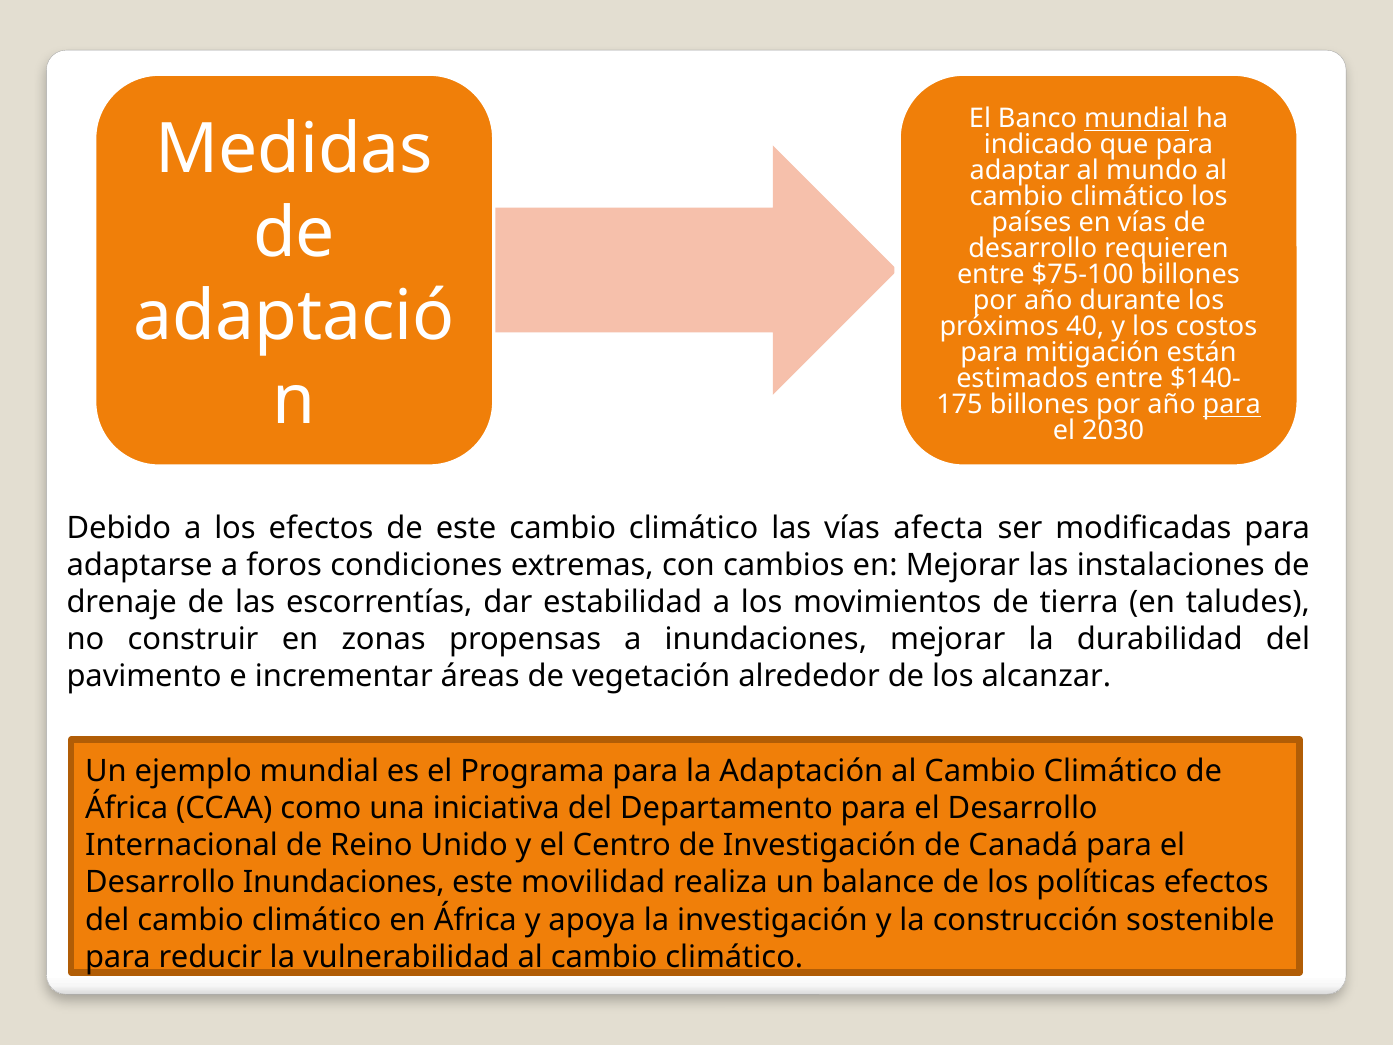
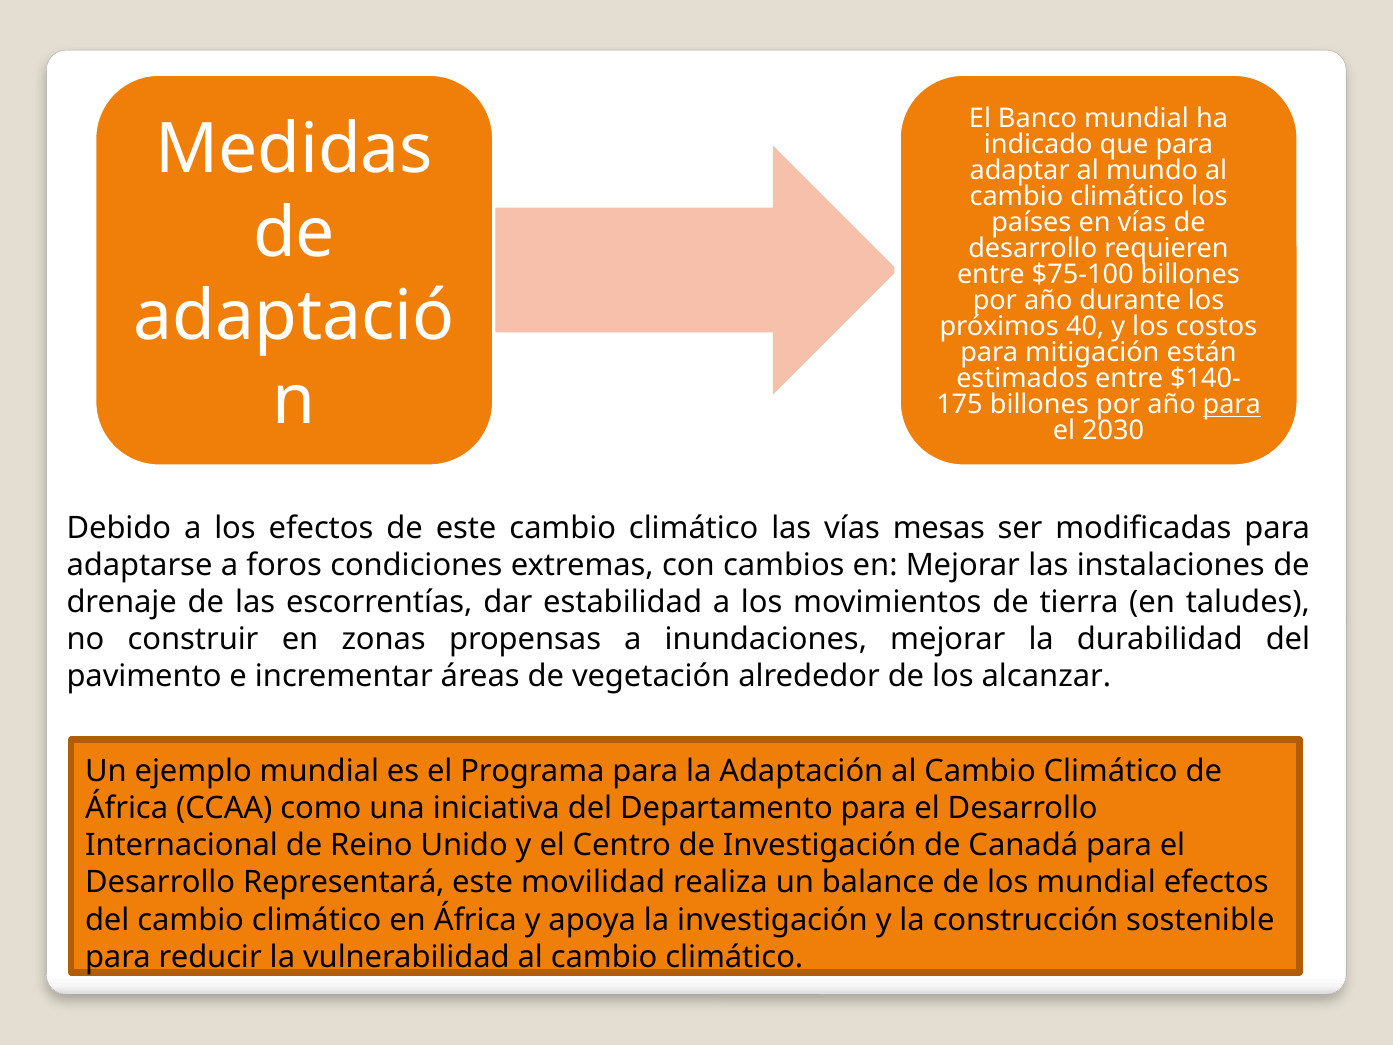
mundial underline: present -> none (1137, 119)
afecta: afecta -> mesas (939, 528)
Desarrollo Inundaciones: Inundaciones -> Representará (344, 883)
los políticas: políticas -> mundial (1096, 883)
